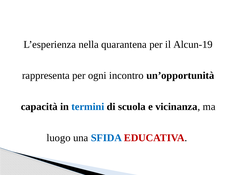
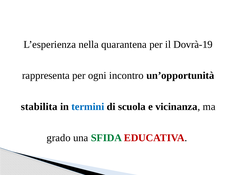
Alcun-19: Alcun-19 -> Dovrà-19 (193, 44)
capacità: capacità -> stabilita (39, 107)
luogo: luogo -> grado (59, 138)
SFIDA colour: blue -> green (106, 138)
